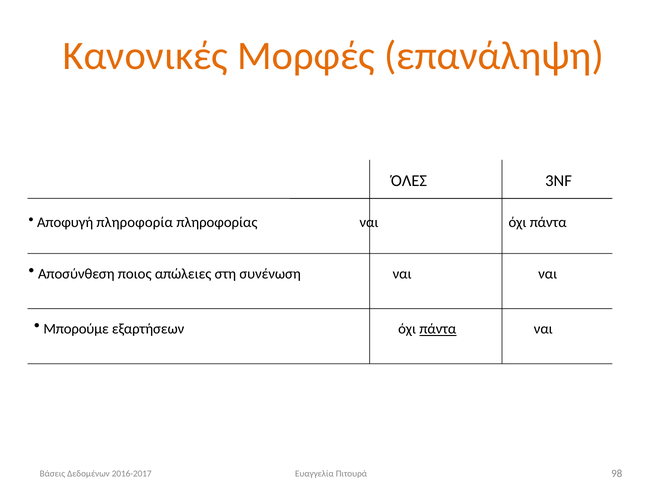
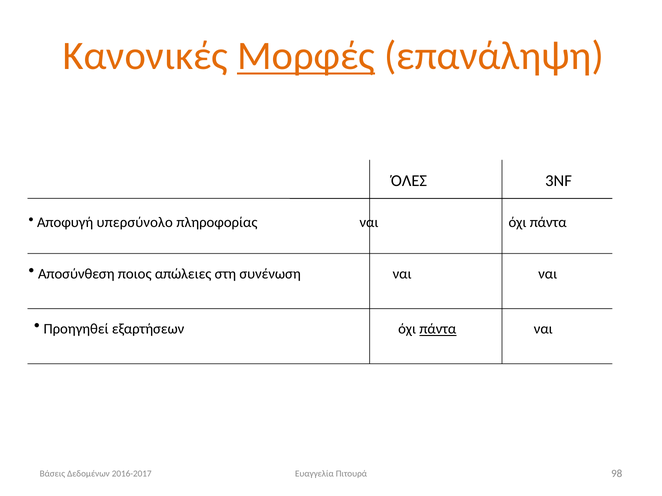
Μορφές underline: none -> present (306, 56)
πληροφορία: πληροφορία -> υπερσύνολο (135, 223)
Μπορούμε: Μπορούμε -> Προηγηθεί (76, 329)
